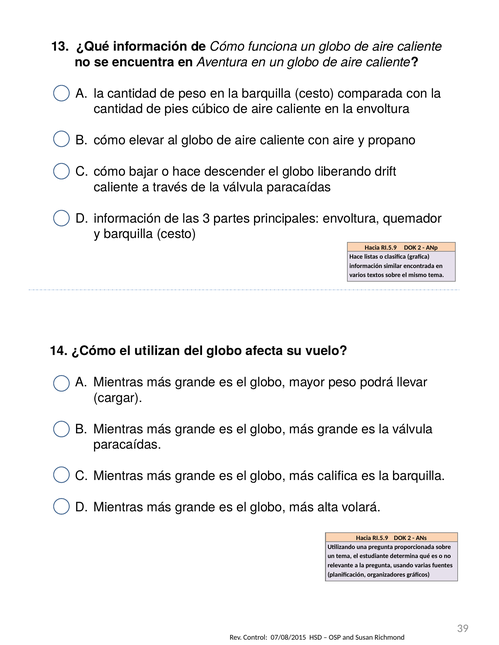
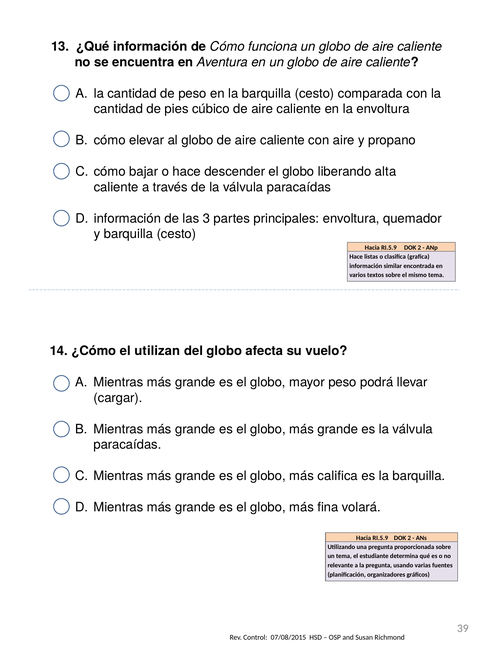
drift: drift -> alta (386, 172)
alta: alta -> fina (328, 508)
